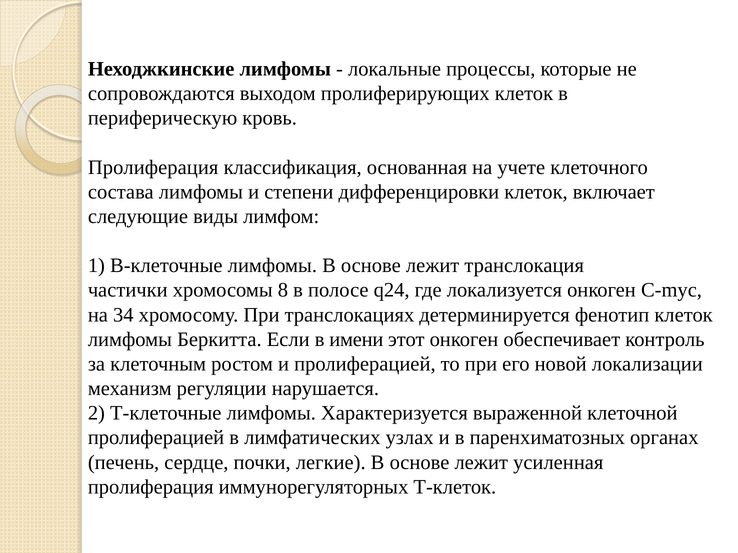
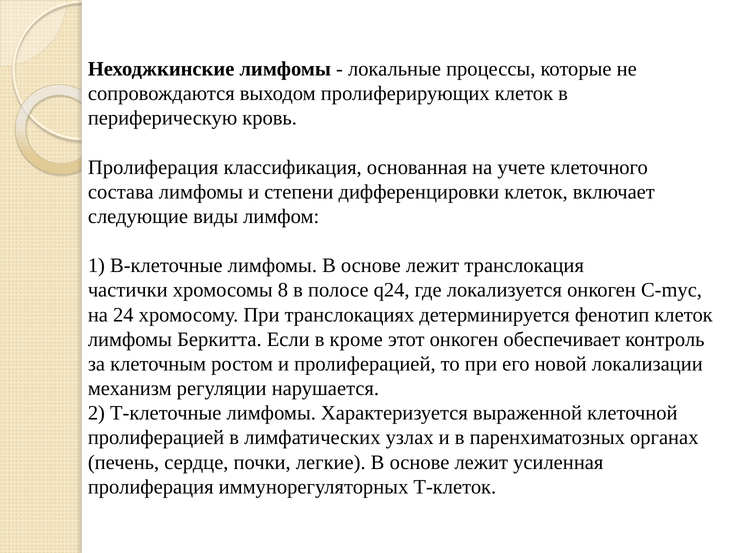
34: 34 -> 24 (123, 315)
имени: имени -> кроме (356, 340)
